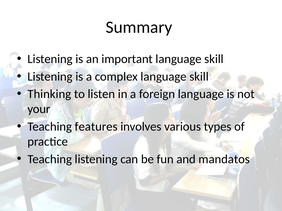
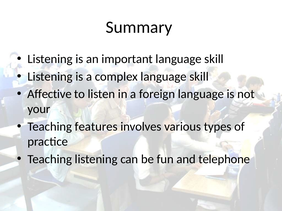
Thinking: Thinking -> Affective (49, 94)
mandatos: mandatos -> telephone (224, 159)
